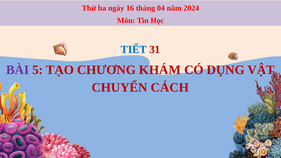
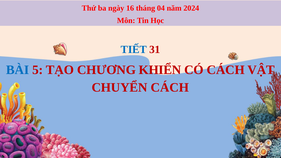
BÀI colour: purple -> blue (18, 70)
KHÁM: KHÁM -> KHIỂN (160, 70)
CÓ DỤNG: DỤNG -> CÁCH (226, 70)
